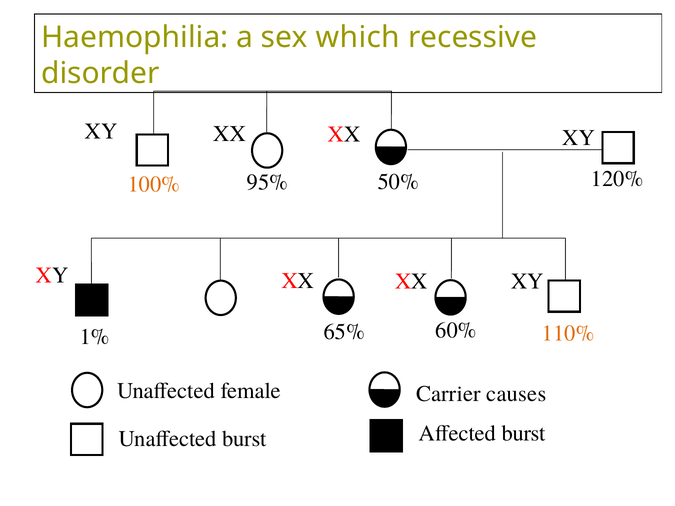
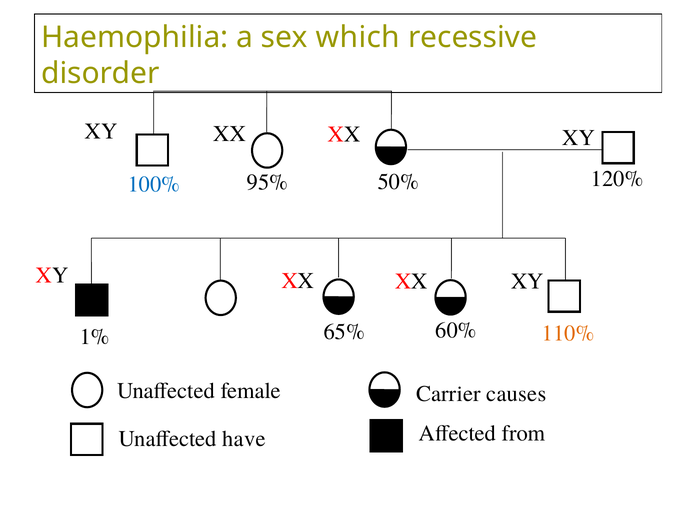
100% colour: orange -> blue (154, 185)
Affected burst: burst -> from (524, 433)
Unaffected burst: burst -> have (244, 439)
